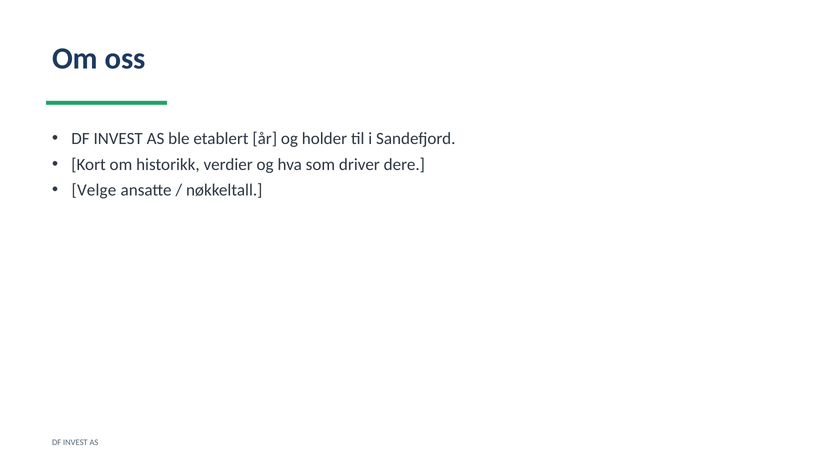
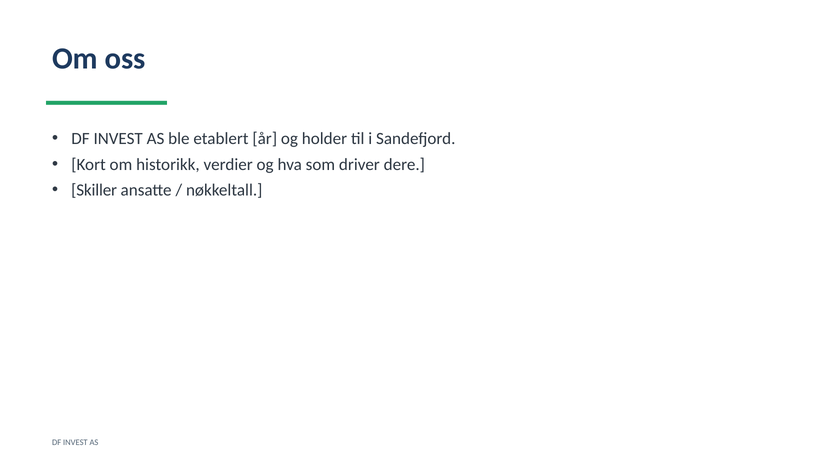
Velge: Velge -> Skiller (94, 190)
